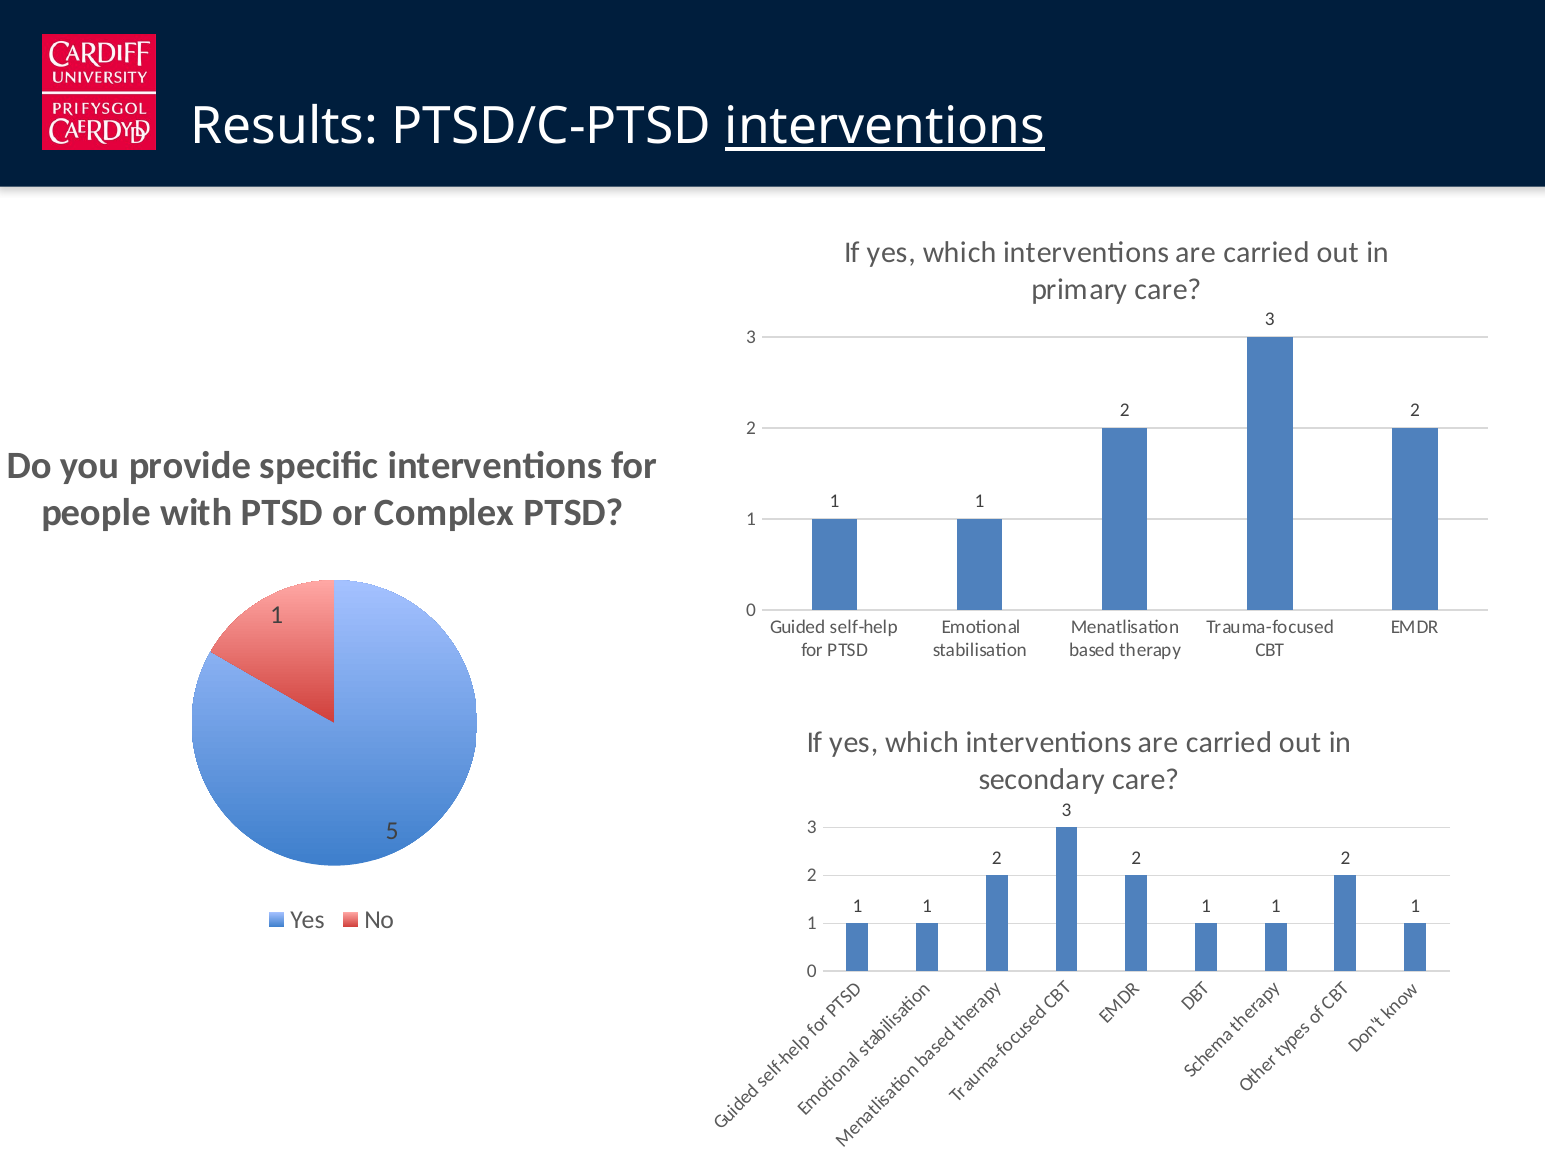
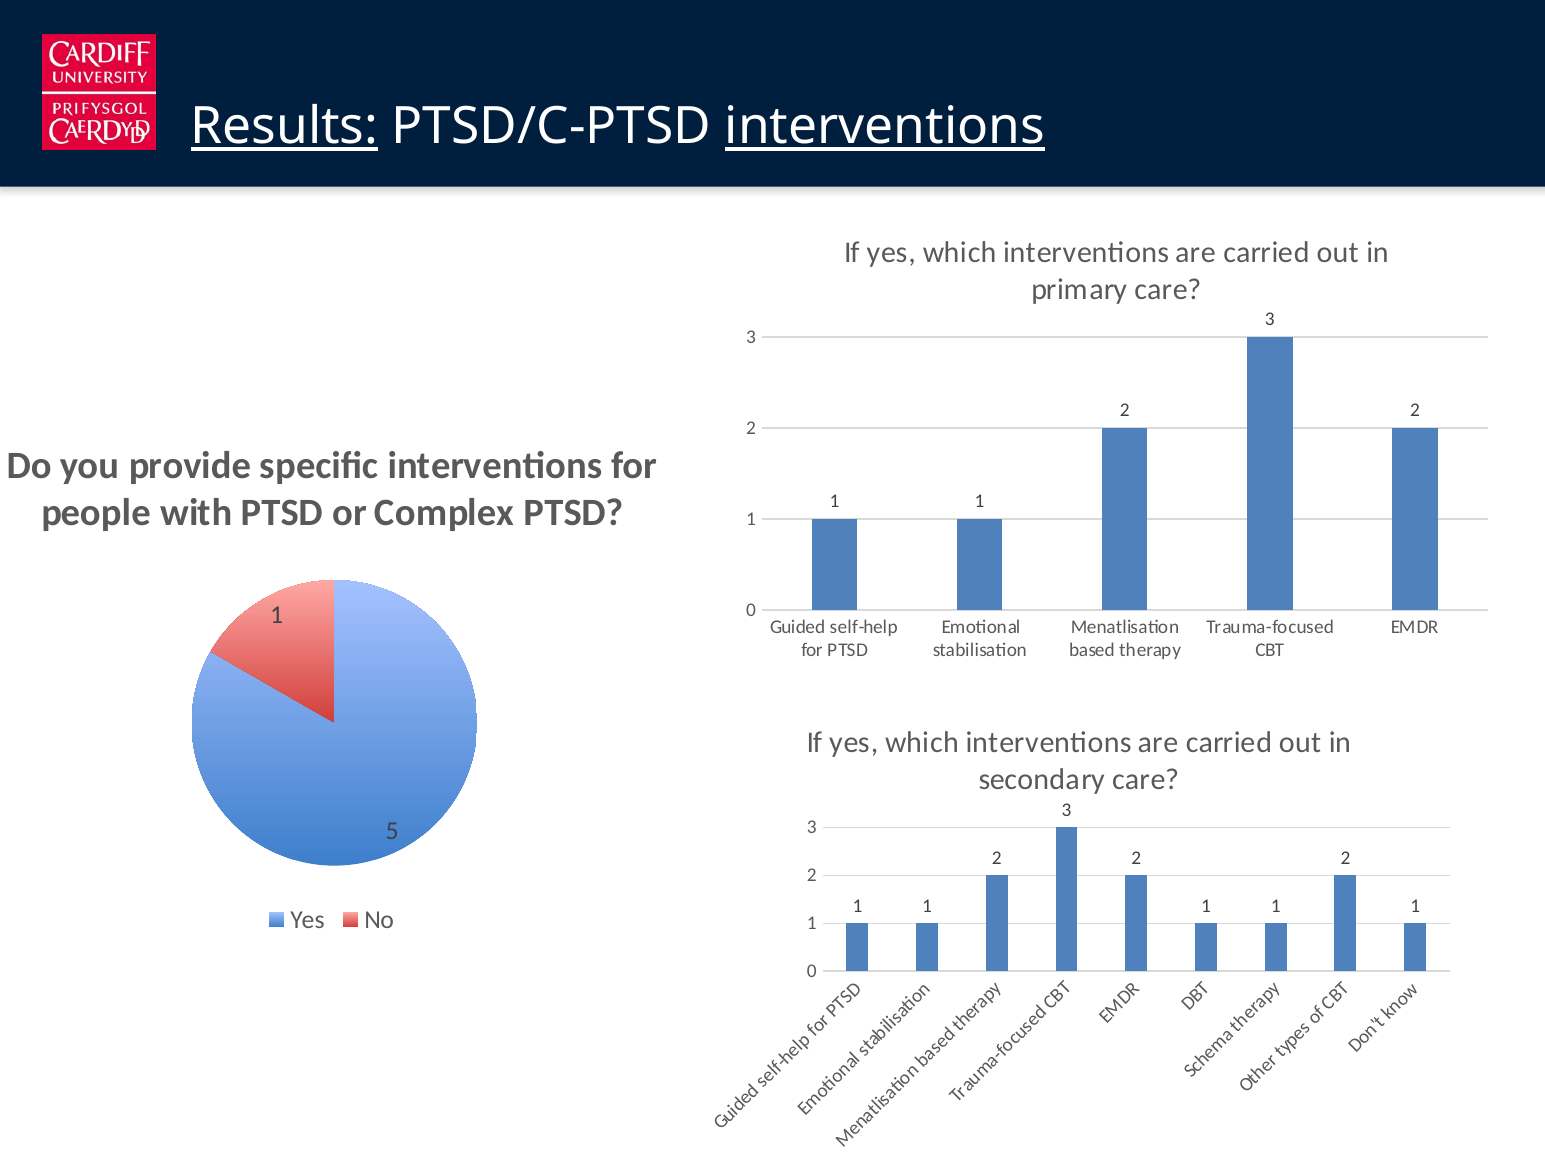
Results underline: none -> present (285, 127)
